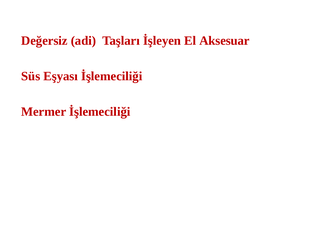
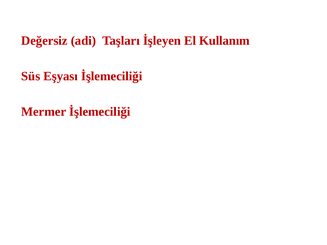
Aksesuar: Aksesuar -> Kullanım (224, 41)
